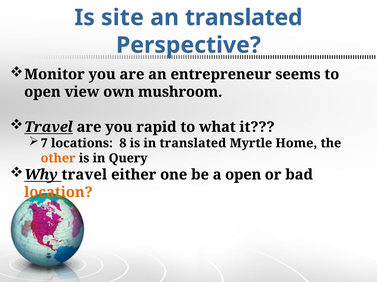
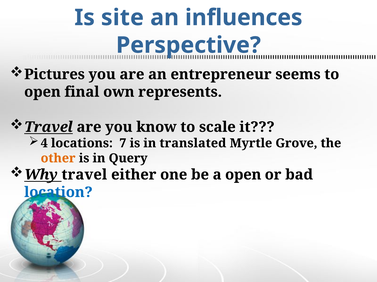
an translated: translated -> influences (244, 18)
Monitor: Monitor -> Pictures (54, 75)
view: view -> final (82, 92)
mushroom: mushroom -> represents (180, 92)
rapid: rapid -> know (156, 127)
what: what -> scale (217, 127)
7: 7 -> 4 (44, 144)
8: 8 -> 7 (123, 144)
Home: Home -> Grove (296, 144)
location colour: orange -> blue (58, 193)
